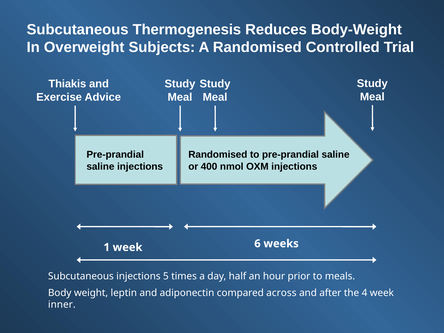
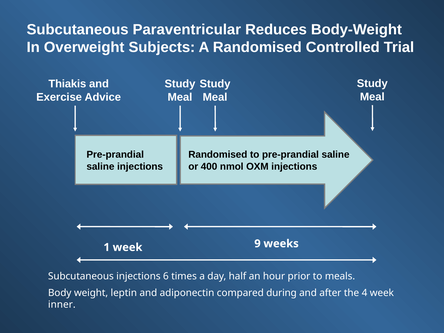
Thermogenesis: Thermogenesis -> Paraventricular (187, 30)
6: 6 -> 9 (257, 244)
5: 5 -> 6 (166, 276)
across: across -> during (281, 293)
